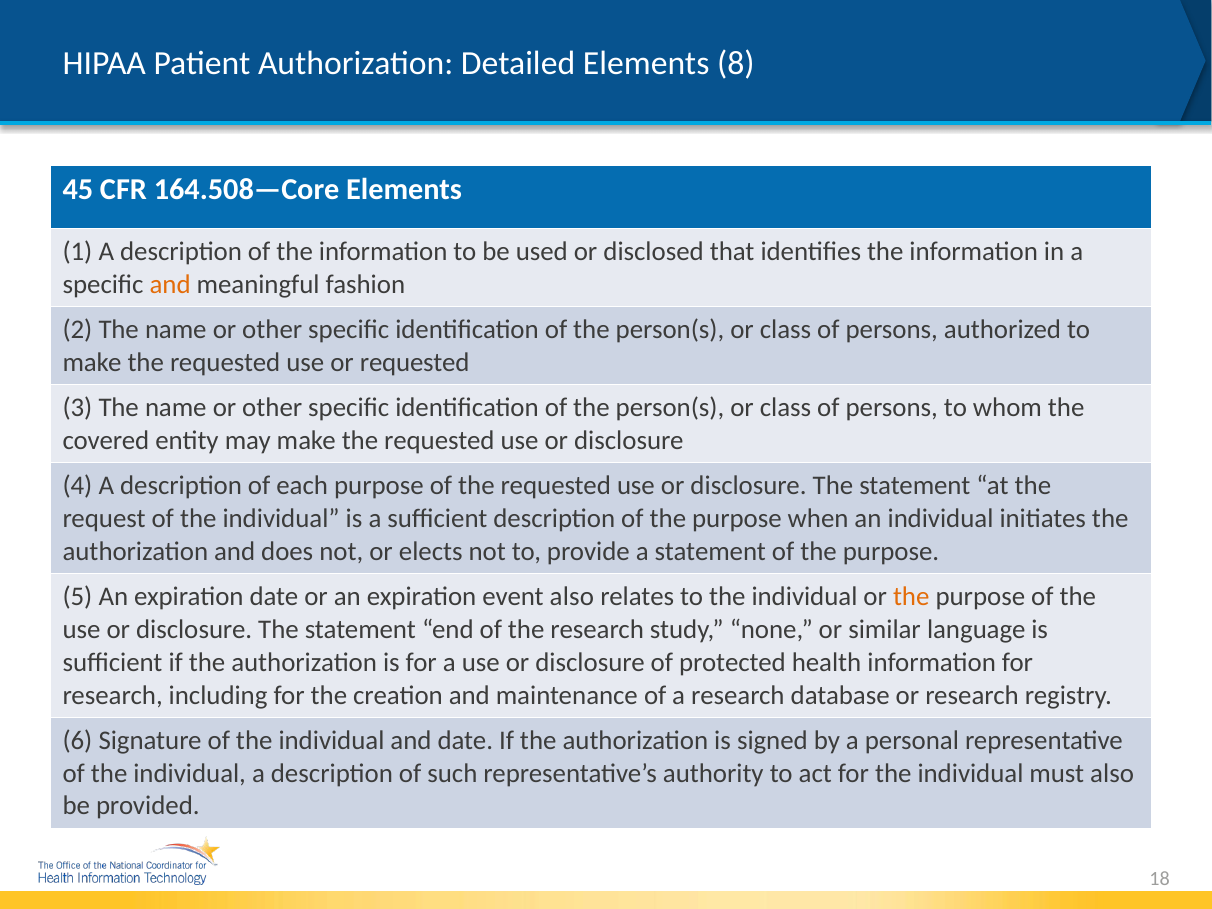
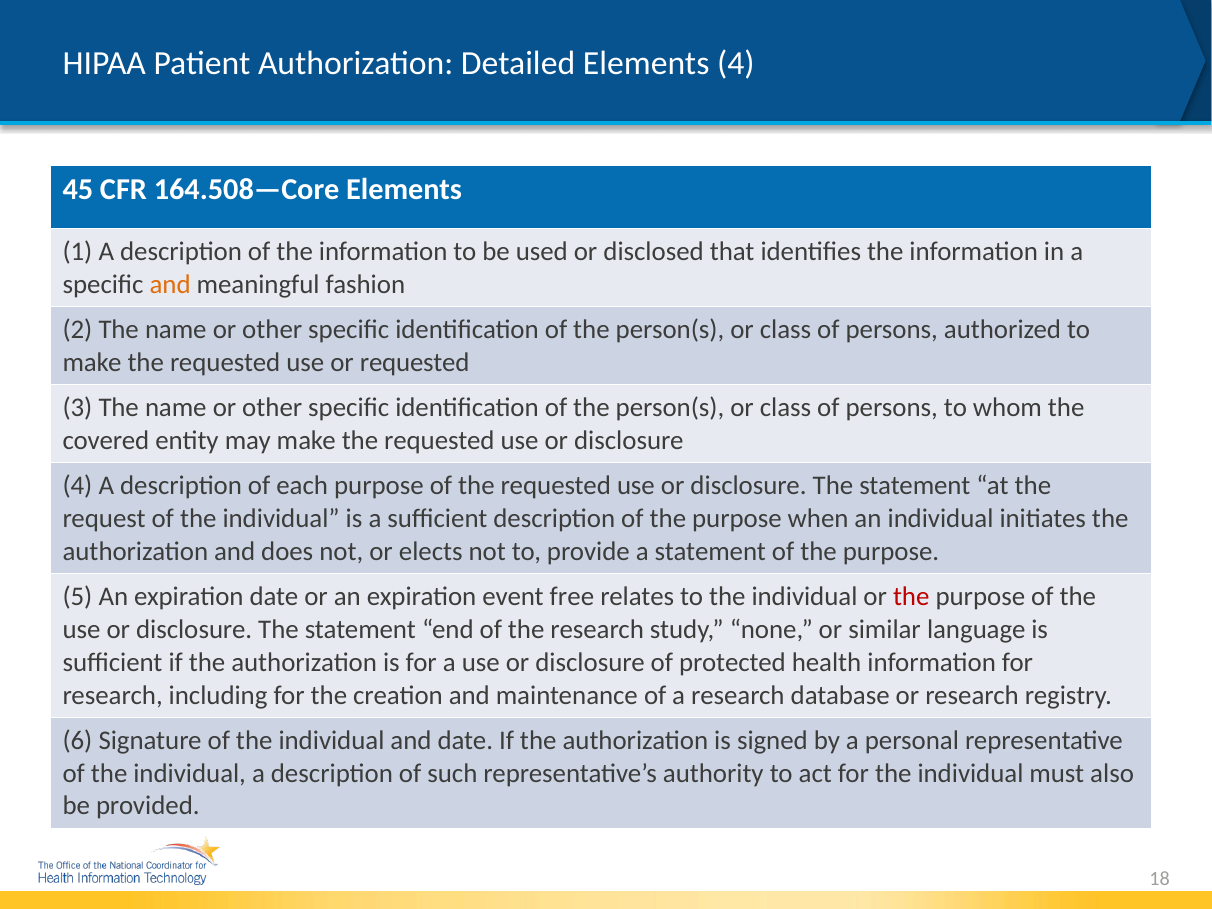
Elements 8: 8 -> 4 (736, 64)
event also: also -> free (572, 596)
the colour: orange -> red (911, 596)
